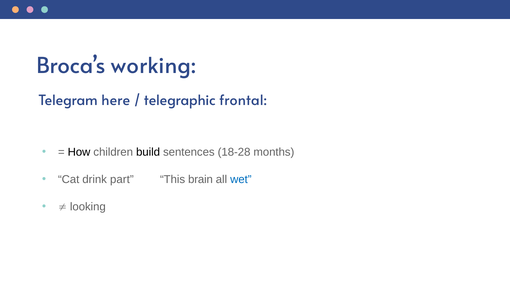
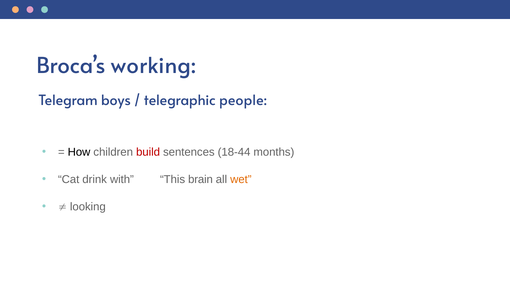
here: here -> boys (116, 101)
frontal: frontal -> people (243, 101)
build colour: black -> red (148, 152)
18-28: 18-28 -> 18-44 (234, 152)
part: part -> with (122, 179)
wet colour: blue -> orange (241, 179)
